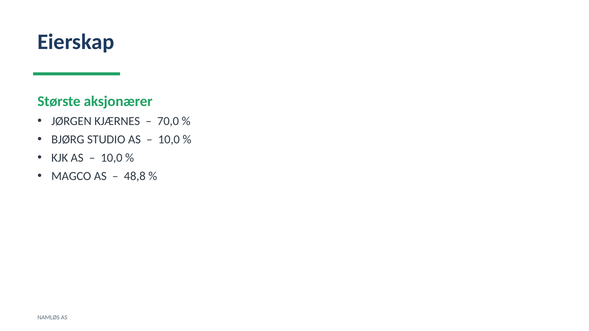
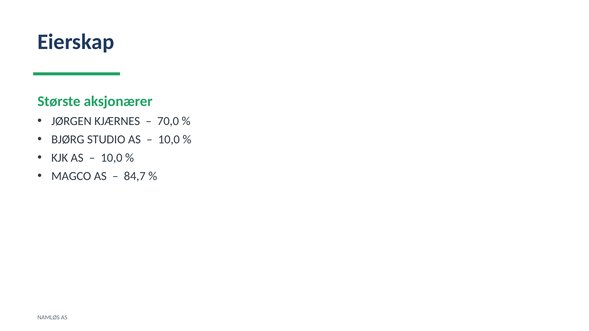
48,8: 48,8 -> 84,7 (135, 176)
